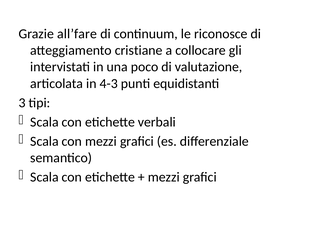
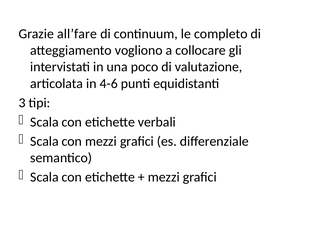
riconosce: riconosce -> completo (221, 34)
cristiane: cristiane -> vogliono (139, 51)
4-3: 4-3 -> 4-6 (109, 84)
